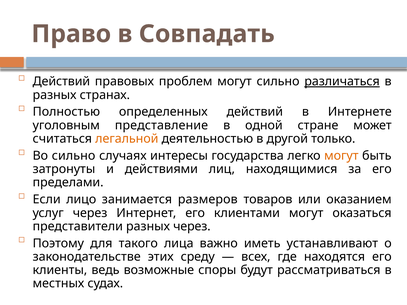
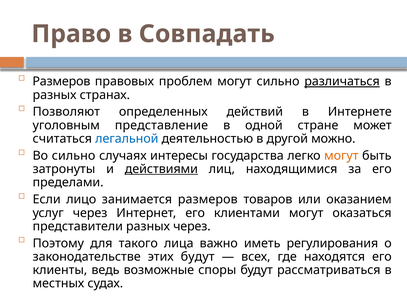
Действий: Действий -> Размеров (61, 82)
Полностью: Полностью -> Позволяют (66, 112)
легальной colour: orange -> blue (127, 139)
только: только -> можно (333, 139)
действиями underline: none -> present (161, 169)
устанавливают: устанавливают -> регулирования (332, 243)
этих среду: среду -> будут (198, 257)
